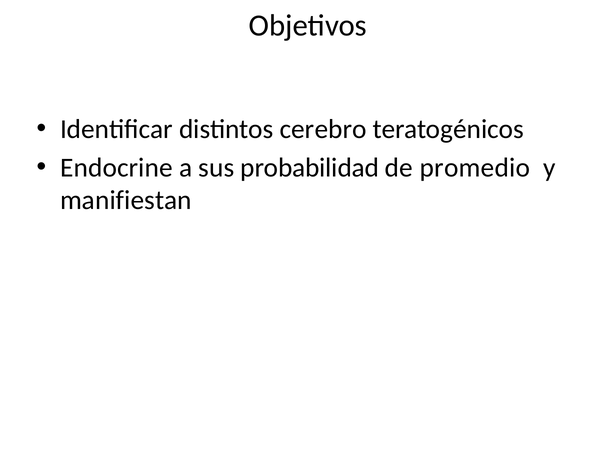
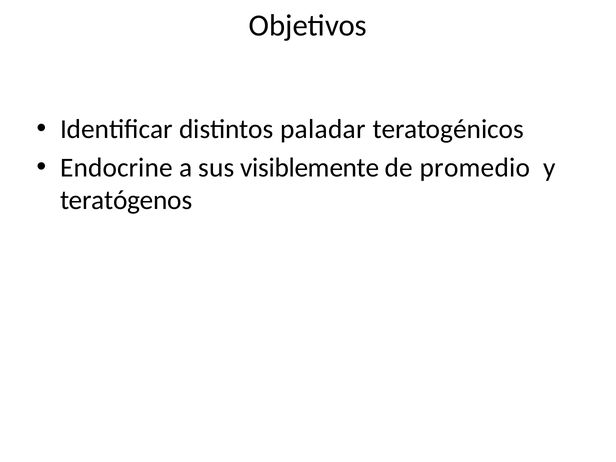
cerebro: cerebro -> paladar (323, 129)
probabilidad: probabilidad -> visiblemente (310, 168)
manifiestan: manifiestan -> teratógenos (126, 200)
